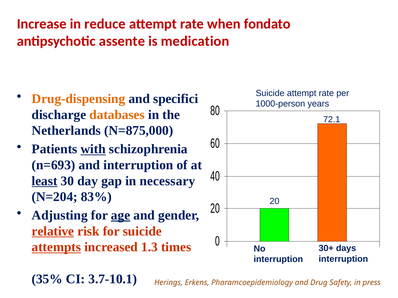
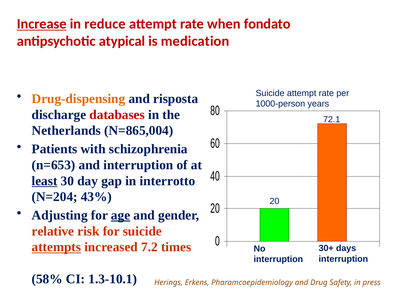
Increase underline: none -> present (42, 24)
assente: assente -> atypical (122, 41)
specifici: specifici -> risposta (176, 99)
databases colour: orange -> red (117, 115)
N=875,000: N=875,000 -> N=865,004 (139, 131)
with underline: present -> none (93, 149)
n=693: n=693 -> n=653 (54, 165)
necessary: necessary -> interrotto (167, 181)
83%: 83% -> 43% (96, 197)
relative underline: present -> none (53, 232)
1.3: 1.3 -> 7.2 (149, 248)
35%: 35% -> 58% (47, 279)
3.7-10.1: 3.7-10.1 -> 1.3-10.1 (113, 279)
